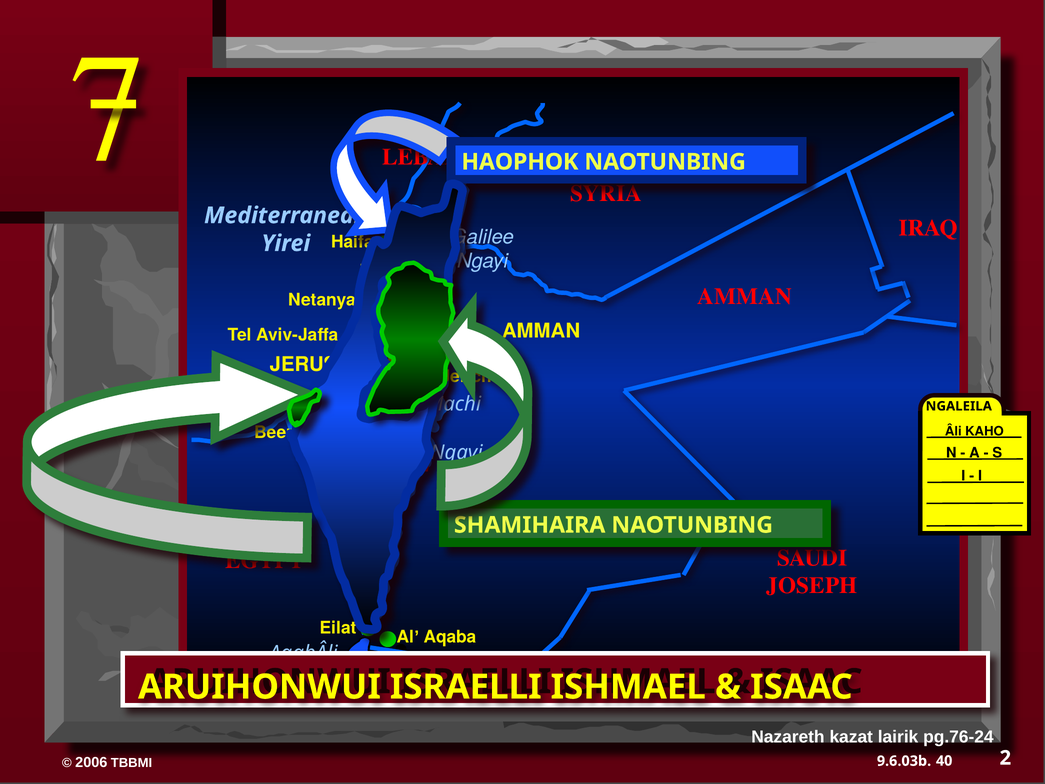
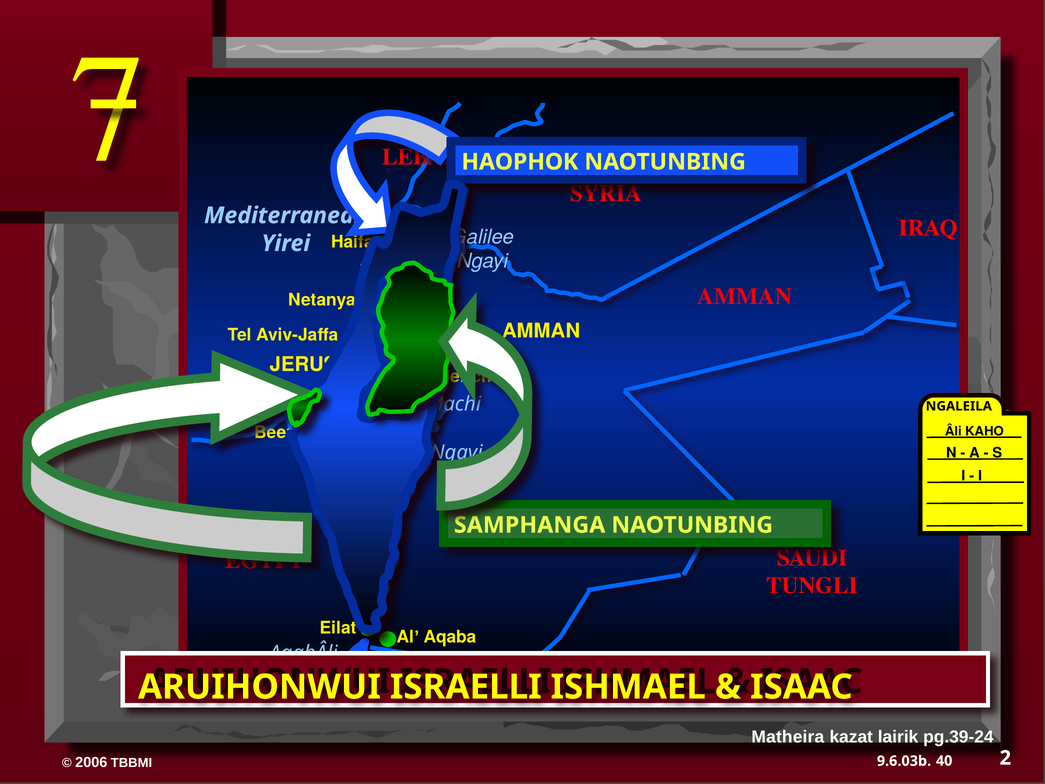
SHAMIHAIRA: SHAMIHAIRA -> SAMPHANGA (530, 525)
JOSEPH: JOSEPH -> TUNGLI (812, 586)
Nazareth: Nazareth -> Matheira (788, 737)
pg.76-24: pg.76-24 -> pg.39-24 (958, 737)
